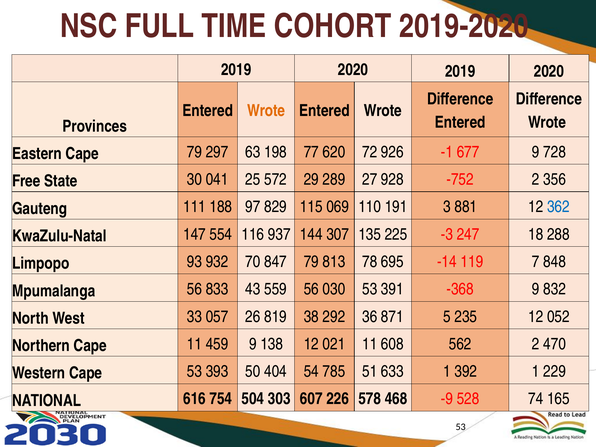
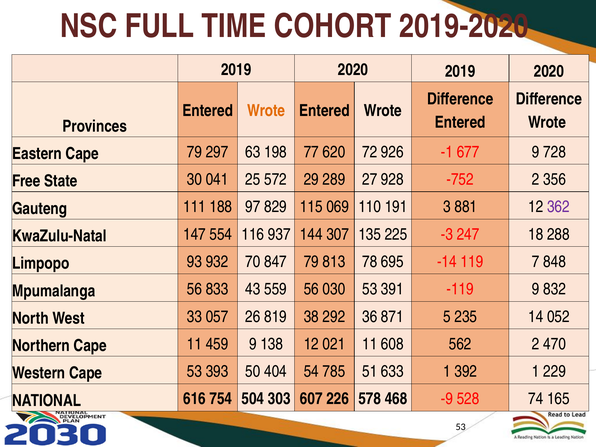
362 colour: blue -> purple (558, 207)
-368: -368 -> -119 (460, 289)
235 12: 12 -> 14 (536, 317)
